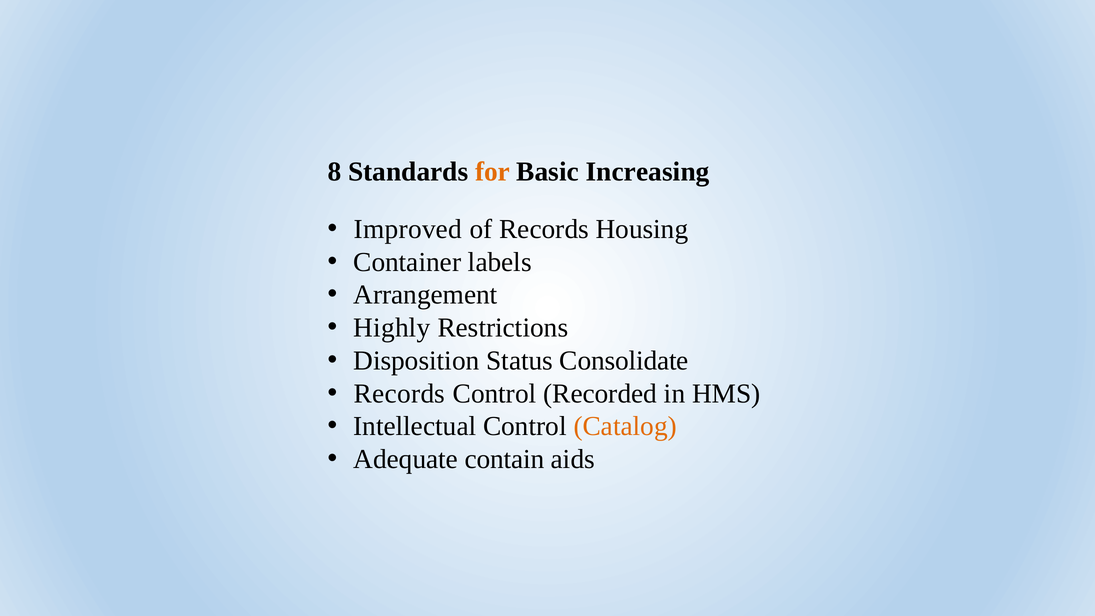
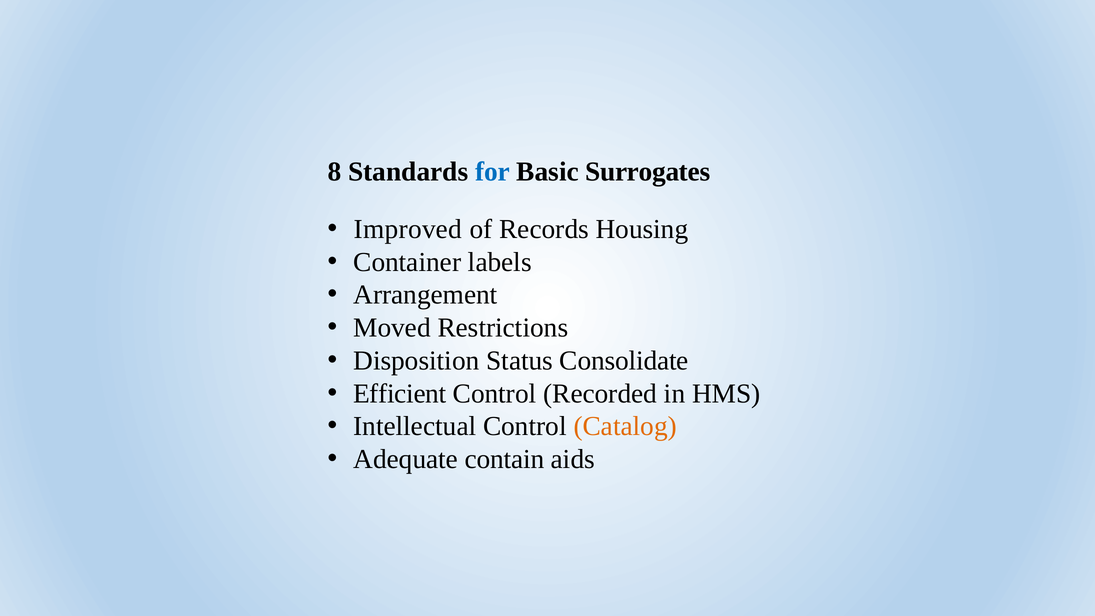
for colour: orange -> blue (493, 172)
Increasing: Increasing -> Surrogates (648, 172)
Highly: Highly -> Moved (392, 328)
Records: Records -> Efficient (400, 393)
